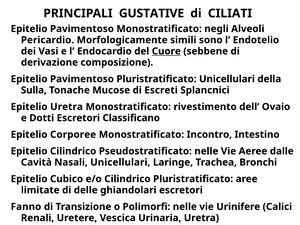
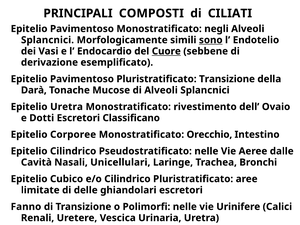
GUSTATIVE: GUSTATIVE -> COMPOSTI (151, 13)
Pericardio: Pericardio -> Splancnici (47, 40)
sono underline: none -> present (211, 40)
composizione: composizione -> esemplificato (117, 62)
Pluristratificato Unicellulari: Unicellulari -> Transizione (227, 79)
Sulla: Sulla -> Darà (34, 90)
di Escreti: Escreti -> Alveoli (161, 90)
Incontro: Incontro -> Orecchio (209, 135)
